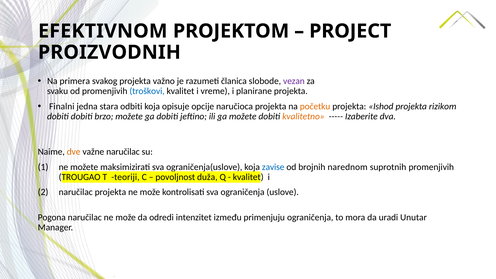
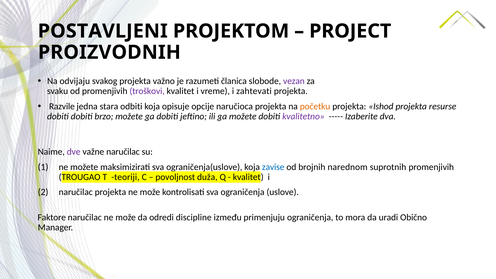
EFEKTIVNOM: EFEKTIVNOM -> POSTAVLJENI (103, 31)
primera: primera -> odvijaju (75, 81)
troškovi colour: blue -> purple (147, 91)
planirane: planirane -> zahtevati (254, 91)
Finalni: Finalni -> Razvile (62, 106)
rizikom: rizikom -> resurse (443, 106)
kvalitetno colour: orange -> purple (303, 116)
dve colour: orange -> purple (74, 152)
Pogona: Pogona -> Faktore (52, 217)
intenzitet: intenzitet -> discipline (194, 217)
Unutar: Unutar -> Obično (414, 217)
